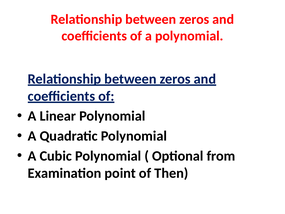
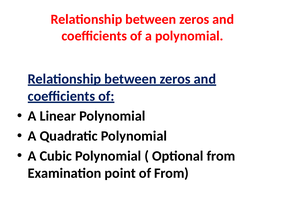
of Then: Then -> From (171, 173)
